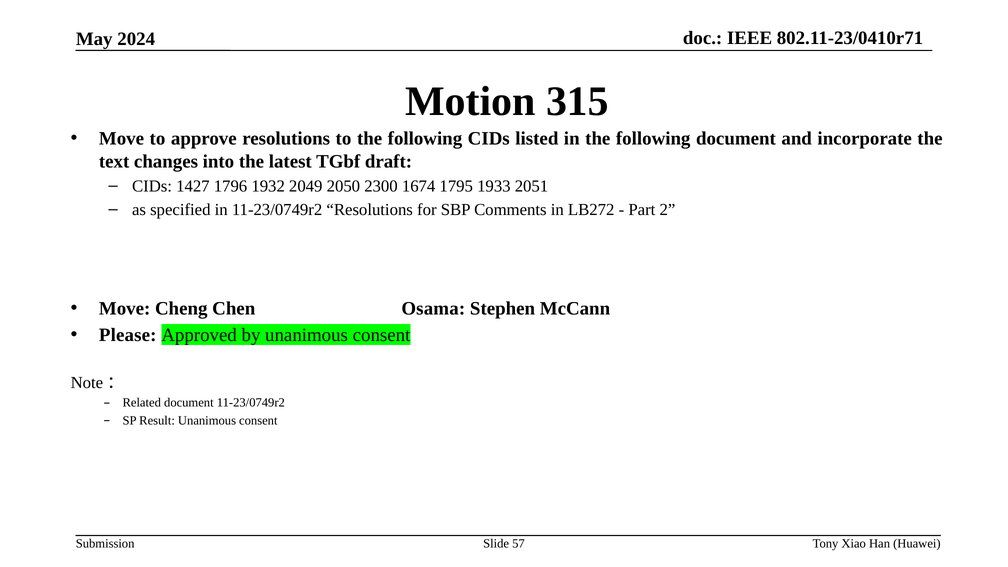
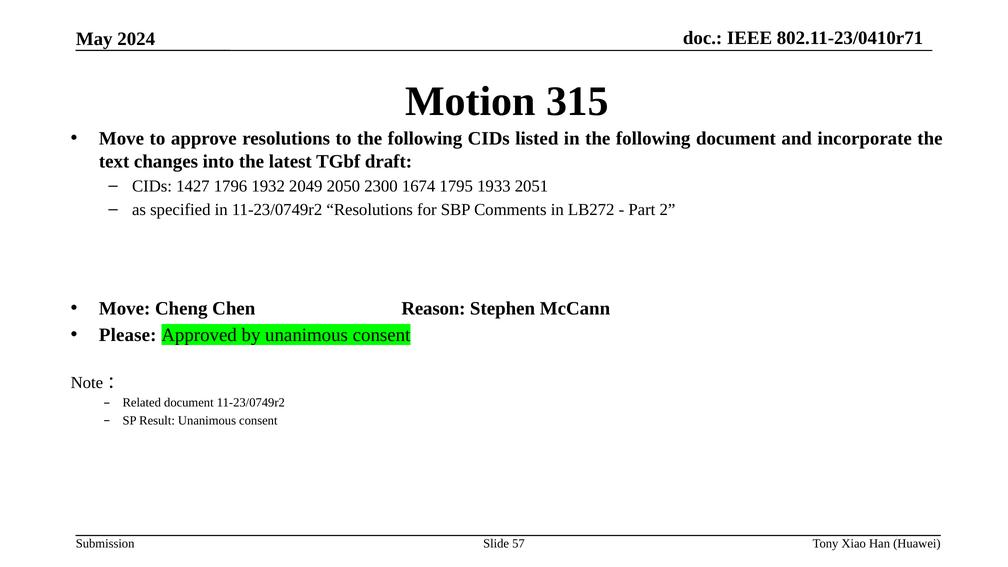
Osama: Osama -> Reason (433, 308)
